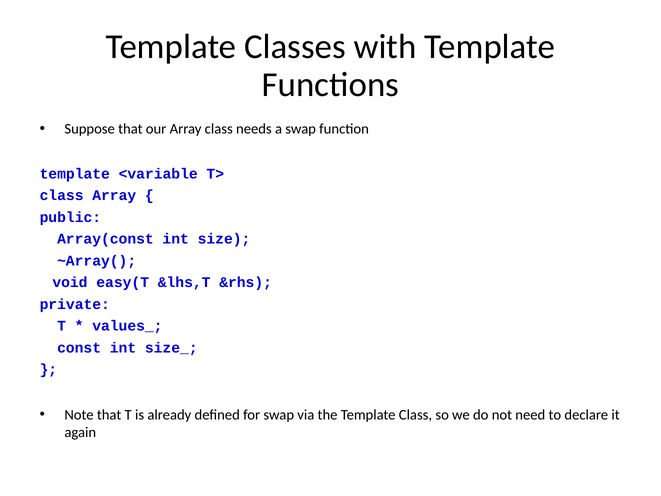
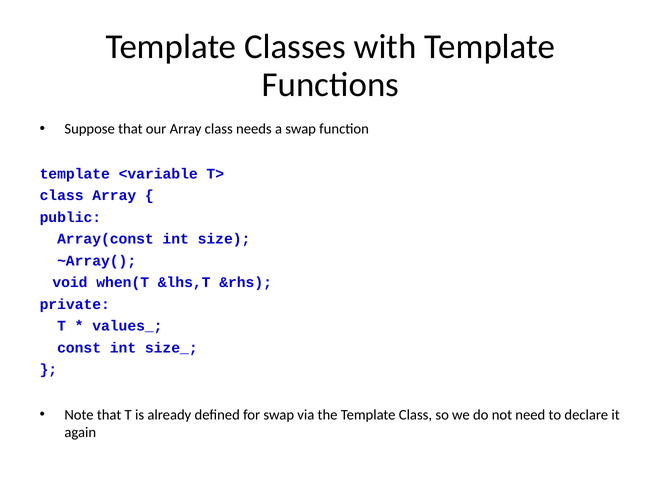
easy(T: easy(T -> when(T (123, 282)
